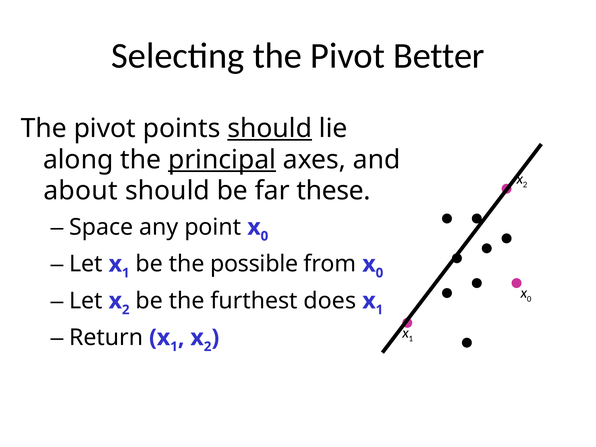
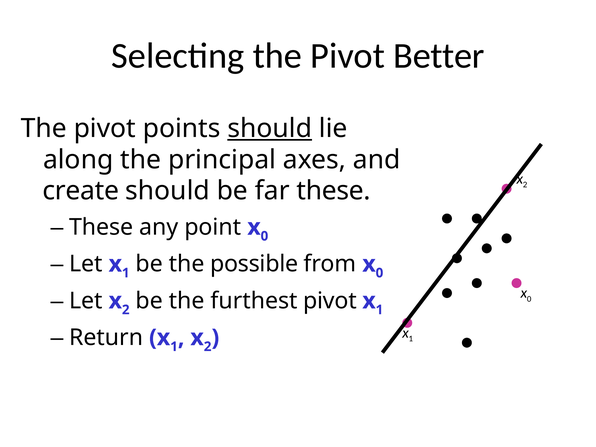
principal underline: present -> none (222, 160)
about: about -> create (81, 191)
Space: Space -> These (101, 227)
furthest does: does -> pivot (330, 301)
